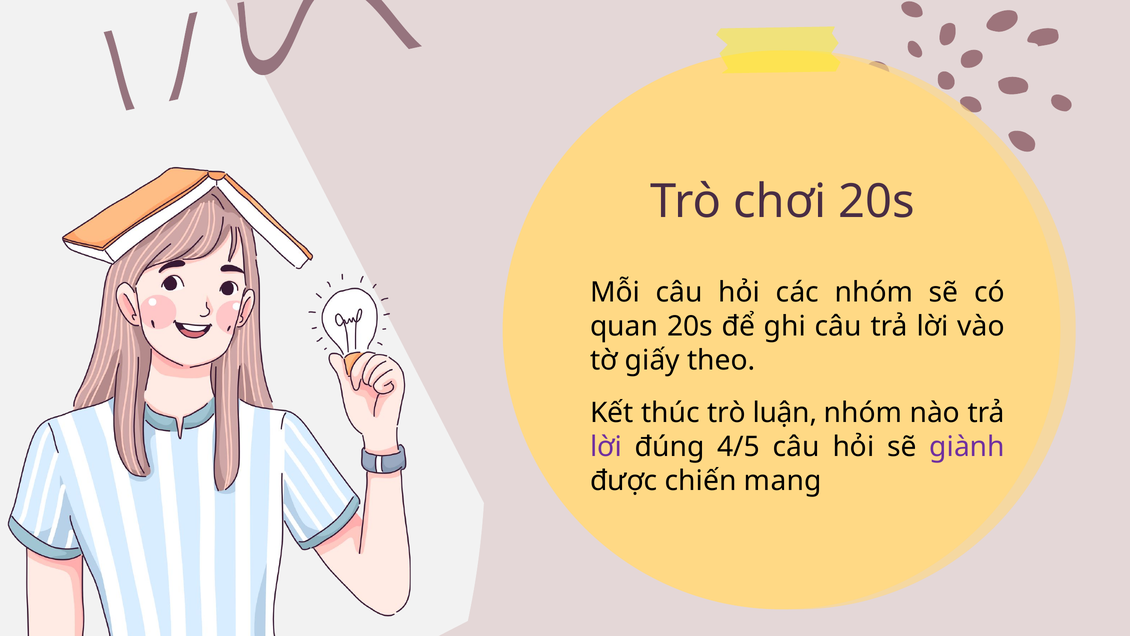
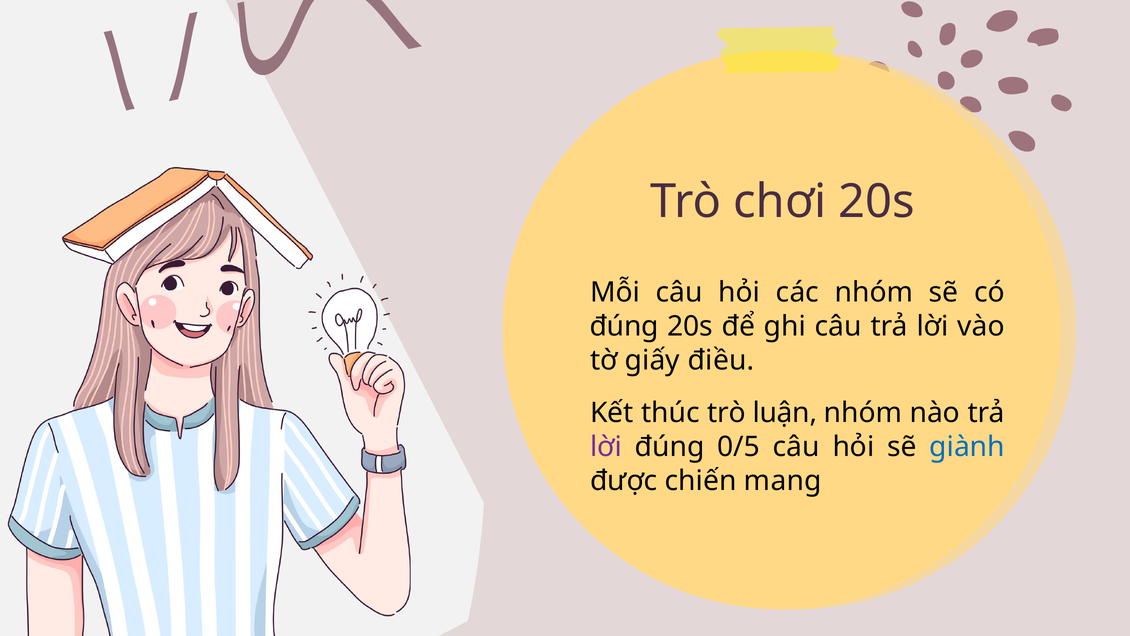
quan: quan -> đúng (624, 326)
theo: theo -> điều (721, 360)
4/5: 4/5 -> 0/5 (739, 447)
giành colour: purple -> blue (967, 447)
